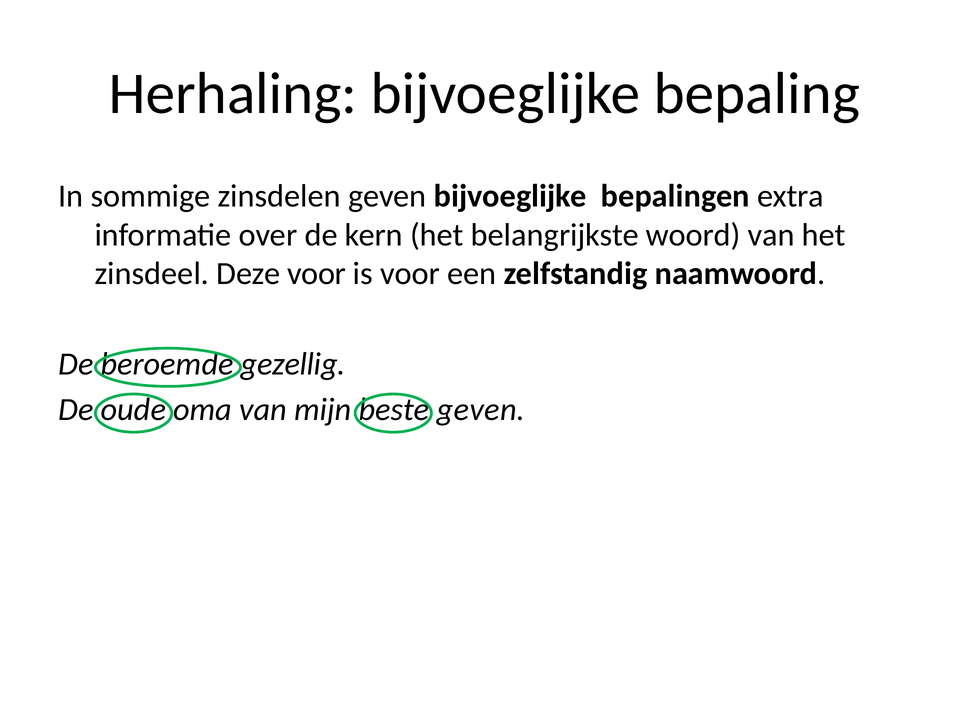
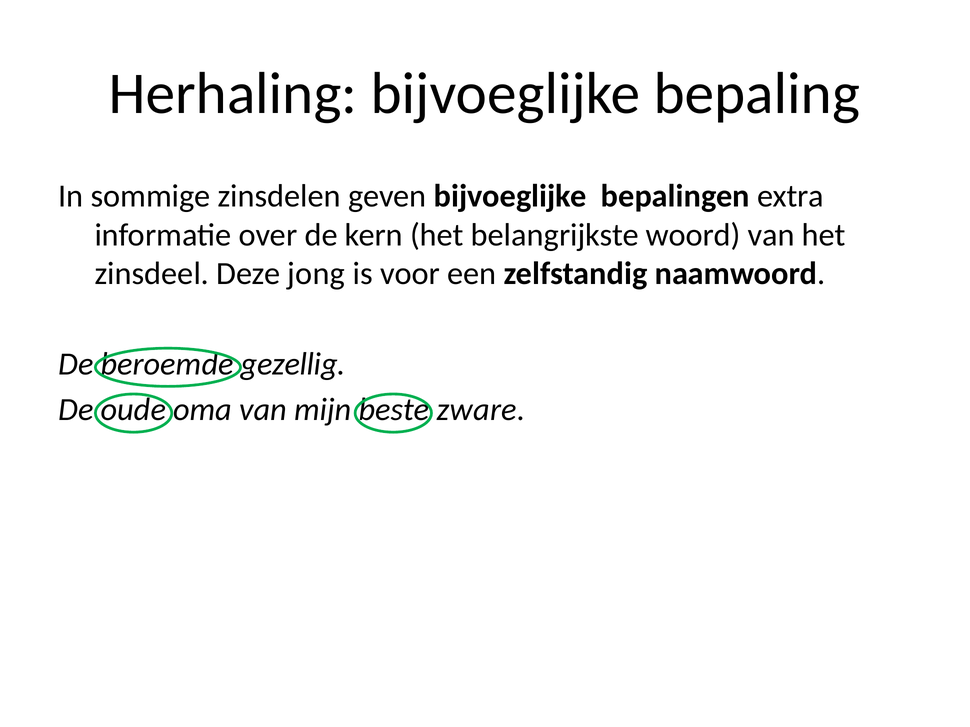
Deze voor: voor -> jong (316, 274)
beste geven: geven -> zware (481, 410)
